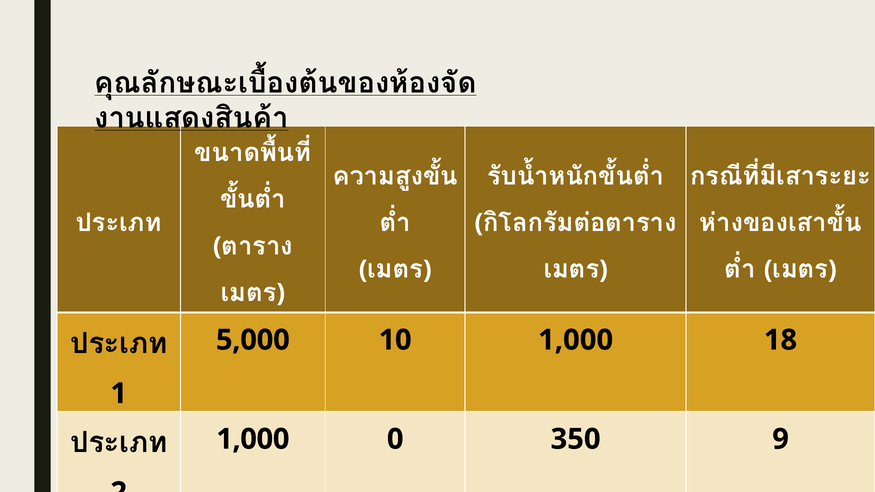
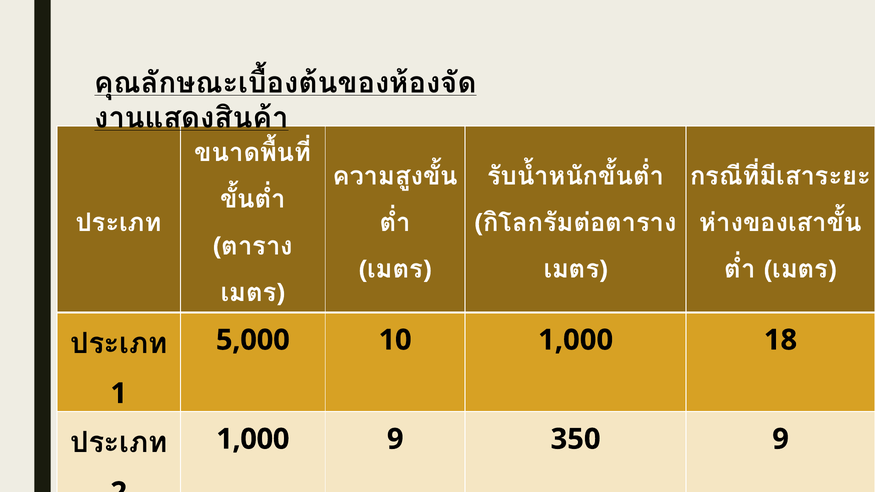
1,000 0: 0 -> 9 (395, 439)
